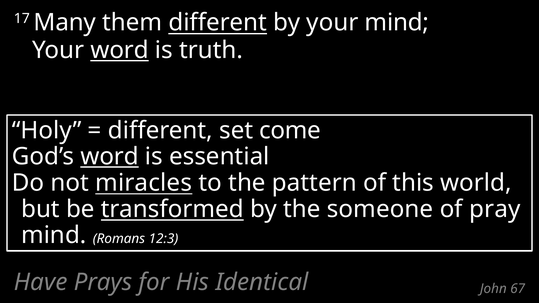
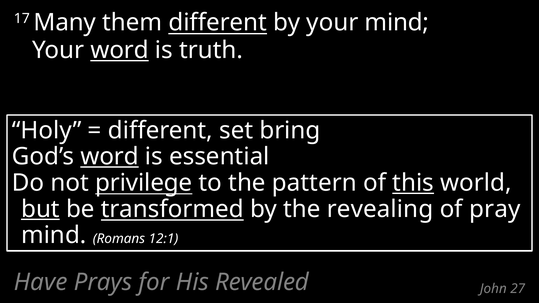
come: come -> bring (290, 131)
miracles: miracles -> privilege (144, 183)
this underline: none -> present (413, 183)
but underline: none -> present (40, 209)
someone: someone -> revealing (380, 209)
12:3: 12:3 -> 12:1 (163, 239)
Identical: Identical -> Revealed (262, 282)
67: 67 -> 27 (518, 289)
